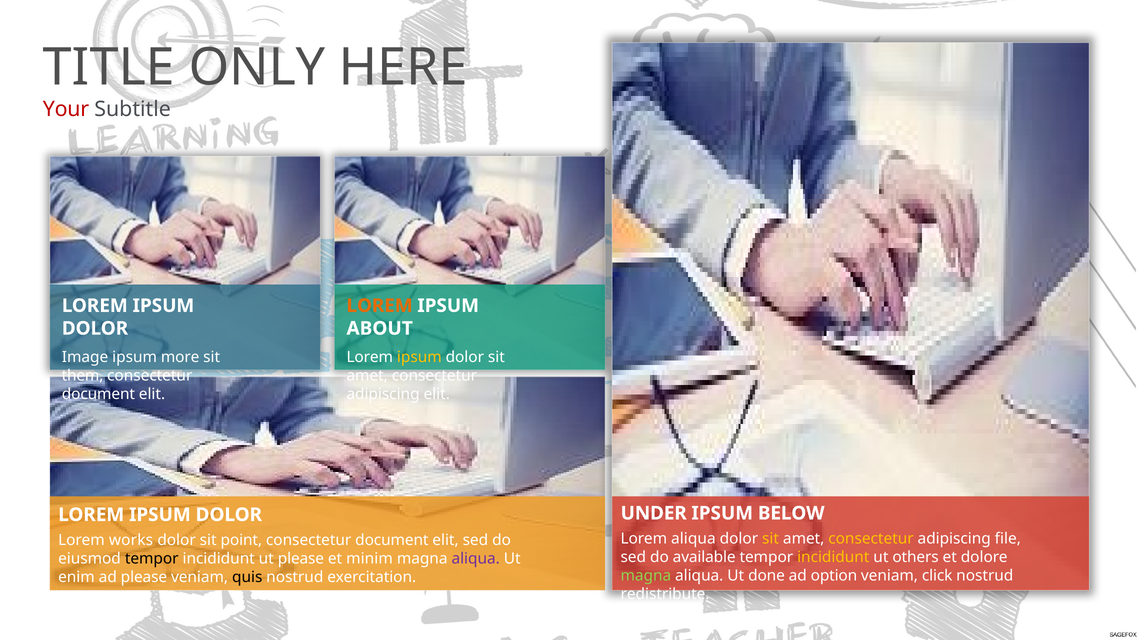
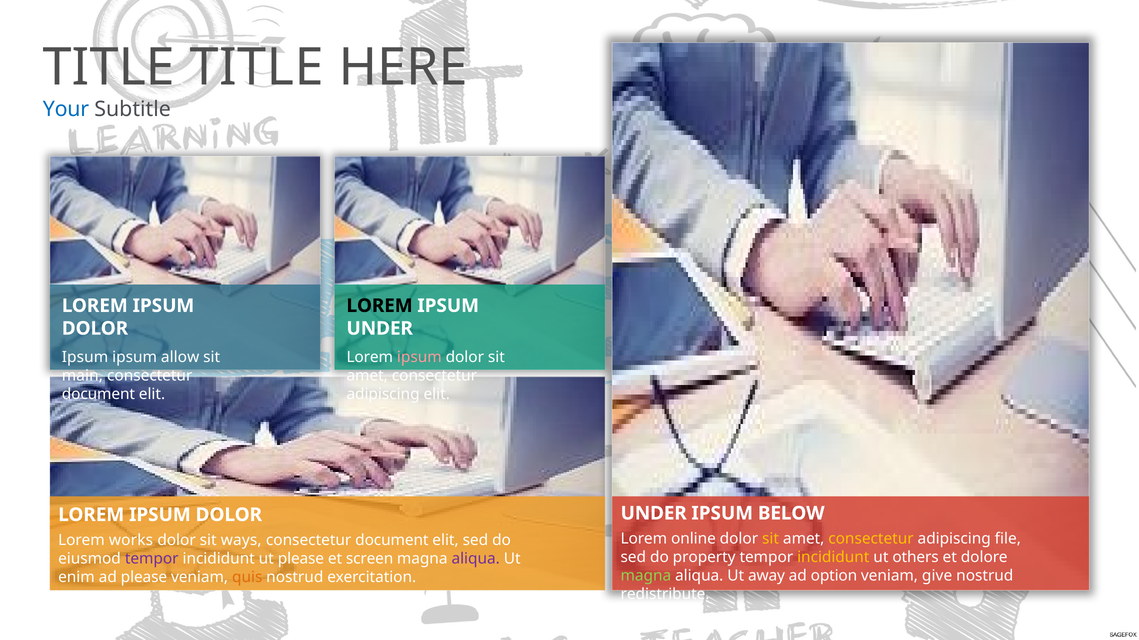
TITLE ONLY: ONLY -> TITLE (257, 68)
Your colour: red -> blue (66, 110)
LOREM colour: orange -> black (380, 306)
ABOUT: ABOUT -> UNDER (380, 329)
Image: Image -> Ipsum (85, 357)
more: more -> allow (180, 357)
ipsum colour: yellow -> pink (419, 357)
them: them -> main (82, 376)
Lorem aliqua: aliqua -> online (693, 539)
point: point -> ways (241, 541)
available: available -> property (704, 558)
tempor colour: black -> purple (152, 559)
minim: minim -> screen (370, 559)
done: done -> away (767, 576)
click: click -> give (937, 576)
quis colour: black -> orange (247, 578)
